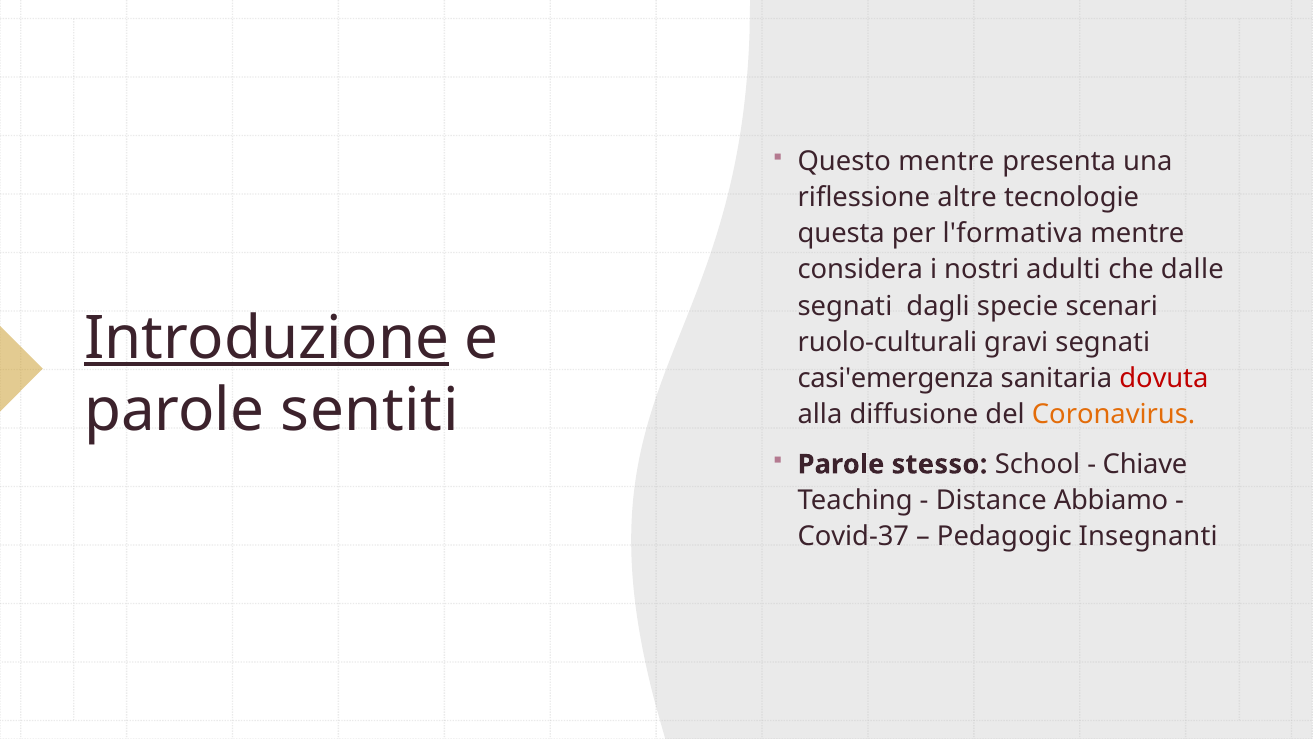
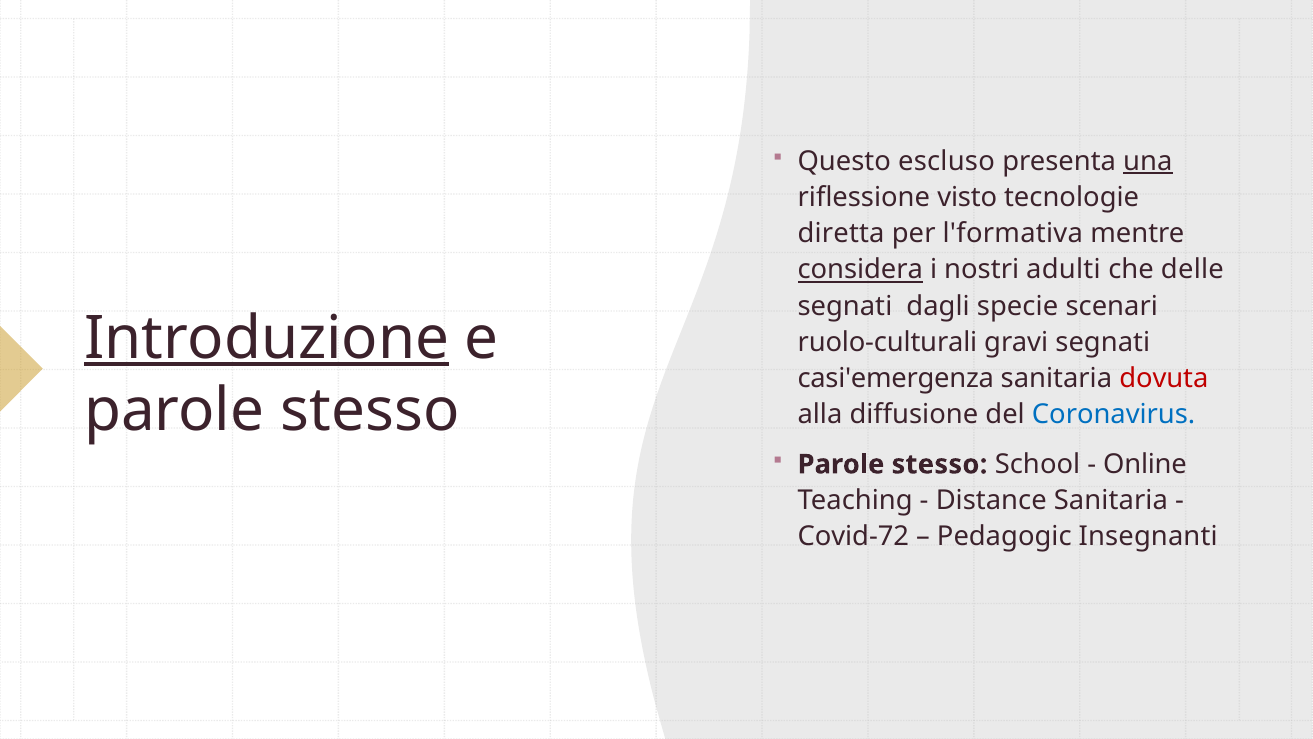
Questo mentre: mentre -> escluso (946, 161)
una underline: none -> present (1148, 161)
altre: altre -> visto (967, 197)
questa: questa -> diretta (841, 234)
considera underline: none -> present (860, 270)
dalle: dalle -> delle (1192, 270)
sentiti: sentiti -> stesso (370, 410)
Coronavirus colour: orange -> blue (1114, 414)
Chiave: Chiave -> Online (1145, 464)
Distance Abbiamo: Abbiamo -> Sanitaria (1111, 500)
Covid-37: Covid-37 -> Covid-72 (853, 536)
